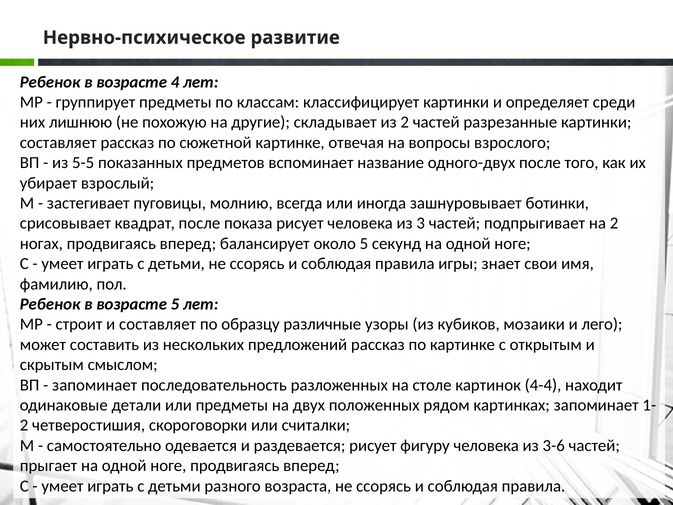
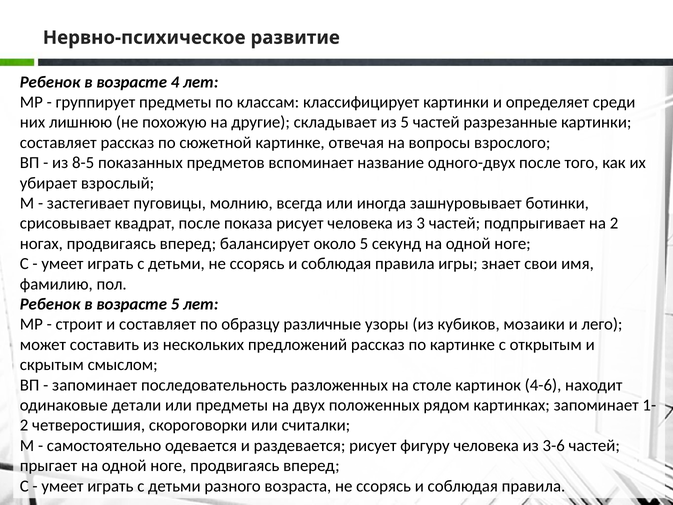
из 2: 2 -> 5 (405, 122)
5-5: 5-5 -> 8-5 (83, 163)
4-4: 4-4 -> 4-6 (543, 385)
